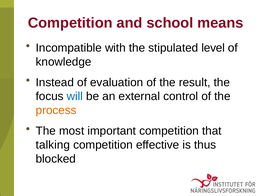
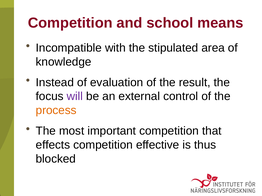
level: level -> area (213, 48)
will colour: blue -> purple (75, 97)
talking: talking -> effects (53, 145)
